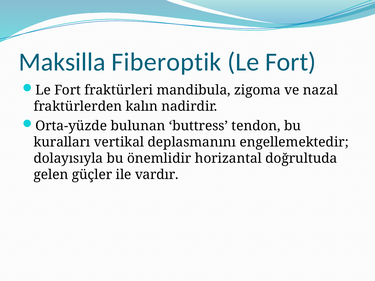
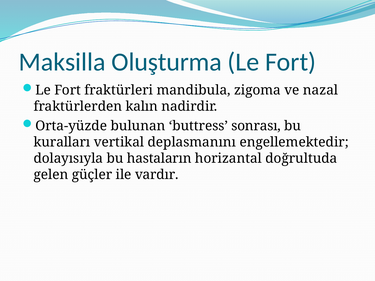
Fiberoptik: Fiberoptik -> Oluşturma (167, 62)
tendon: tendon -> sonrası (256, 126)
önemlidir: önemlidir -> hastaların (159, 159)
